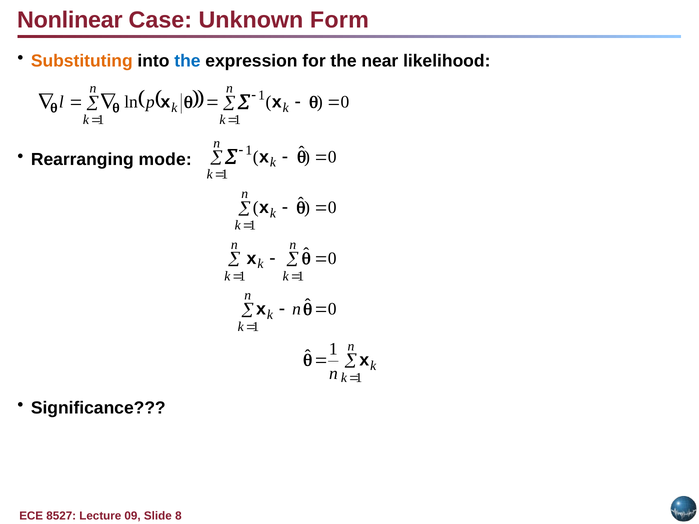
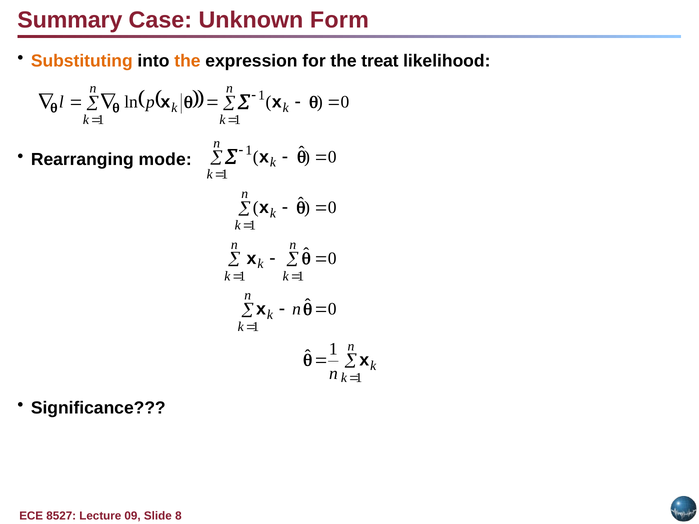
Nonlinear: Nonlinear -> Summary (70, 20)
the colour: blue -> orange (187, 61)
near: near -> treat (380, 61)
